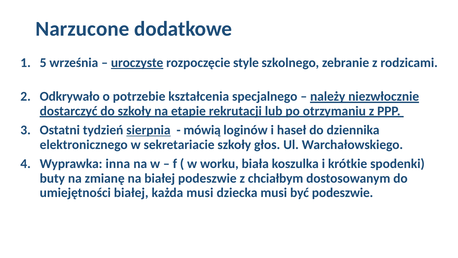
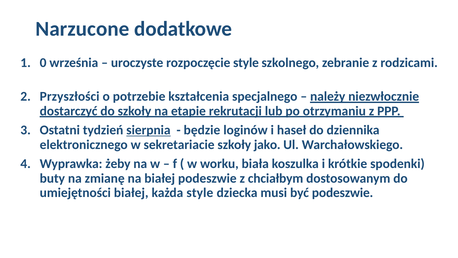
5: 5 -> 0 (43, 63)
uroczyste underline: present -> none (137, 63)
Odkrywało: Odkrywało -> Przyszłości (70, 96)
mówią: mówią -> będzie (202, 130)
głos: głos -> jako (267, 144)
inna: inna -> żeby (118, 164)
każda musi: musi -> style (200, 192)
